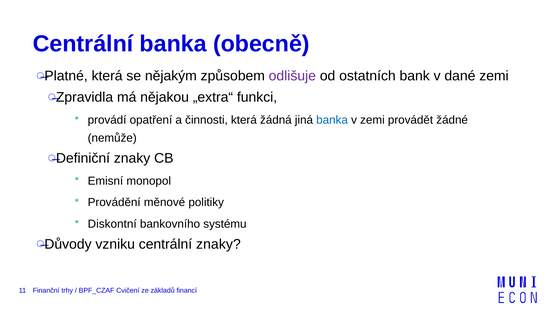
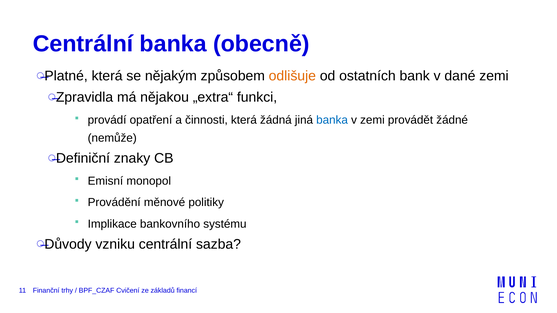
odlišuje colour: purple -> orange (292, 76)
Diskontní: Diskontní -> Implikace (112, 224)
centrální znaky: znaky -> sazba (218, 244)
